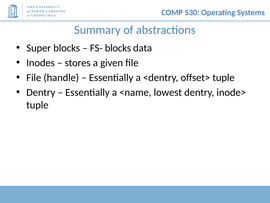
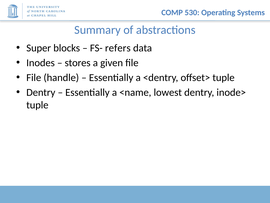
FS- blocks: blocks -> refers (118, 48)
